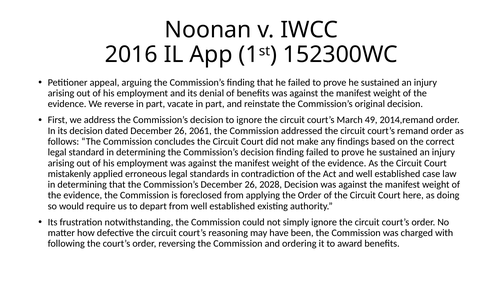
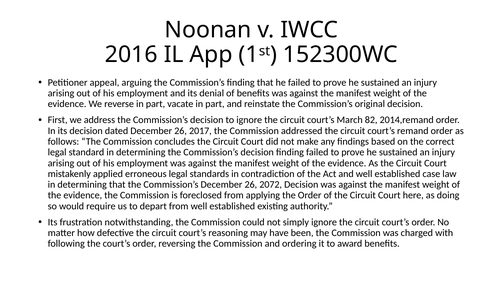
49: 49 -> 82 (371, 120)
2061: 2061 -> 2017 (200, 131)
2028: 2028 -> 2072 (271, 185)
